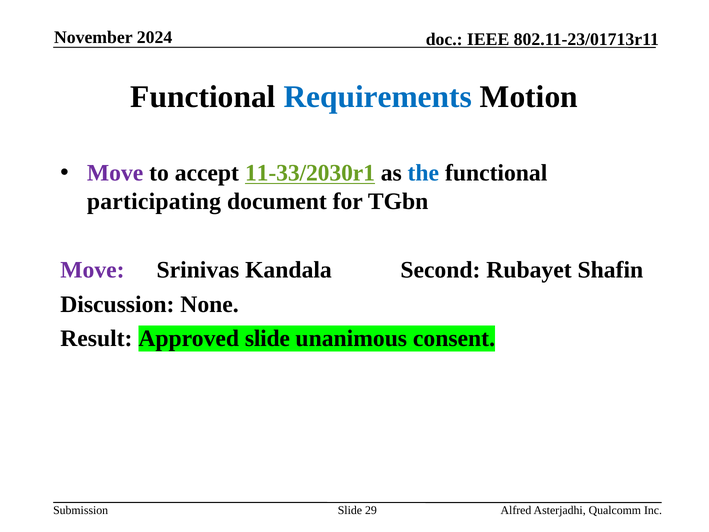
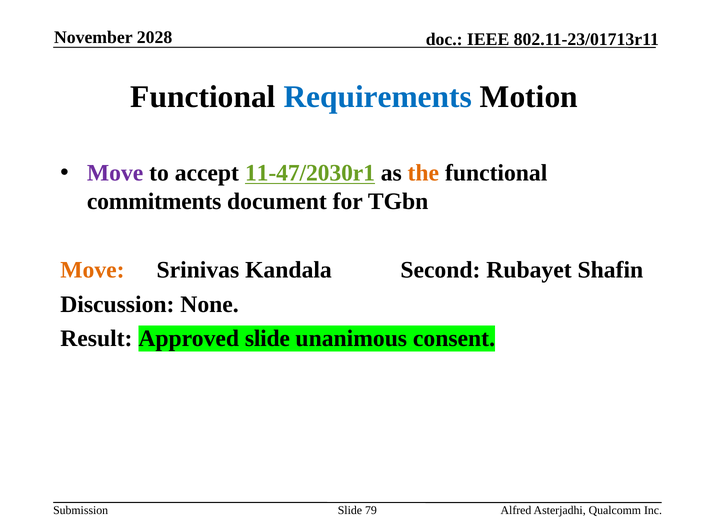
2024: 2024 -> 2028 (155, 38)
11-33/2030r1: 11-33/2030r1 -> 11-47/2030r1 (310, 173)
the colour: blue -> orange (423, 173)
participating: participating -> commitments (154, 201)
Move colour: purple -> orange (92, 270)
29: 29 -> 79 (371, 510)
